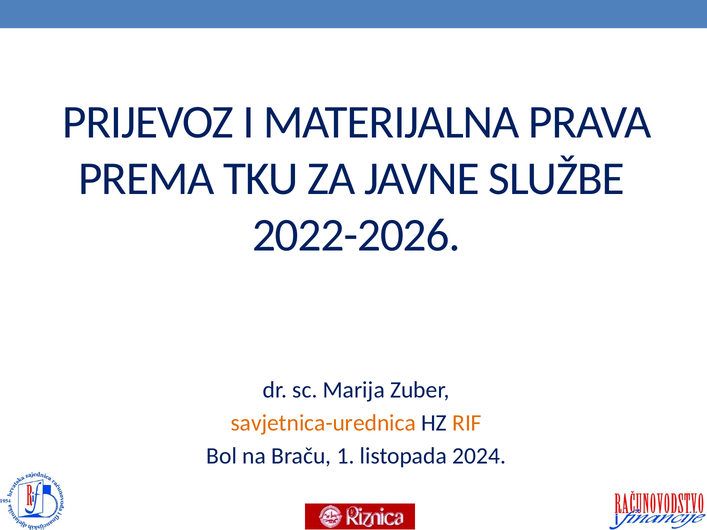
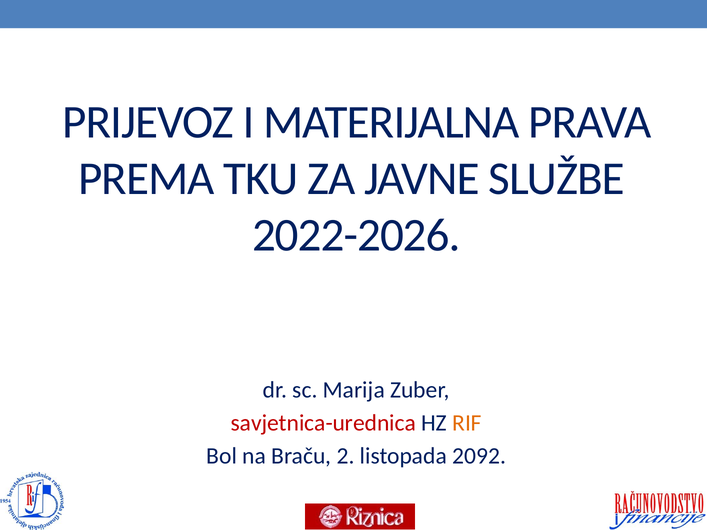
savjetnica-urednica colour: orange -> red (323, 423)
1: 1 -> 2 (346, 456)
2024: 2024 -> 2092 (479, 456)
